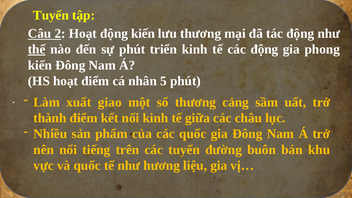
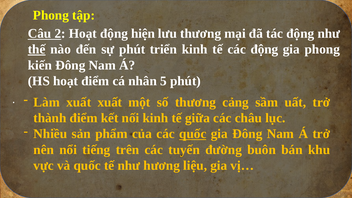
Tuyến: Tuyến -> Phong (51, 15)
động kiến: kiến -> hiện (143, 33)
xuất giao: giao -> xuất (110, 102)
quốc underline: none -> present (193, 134)
